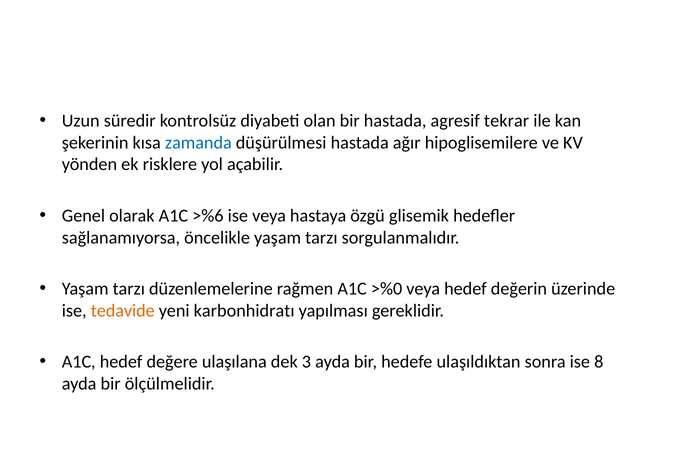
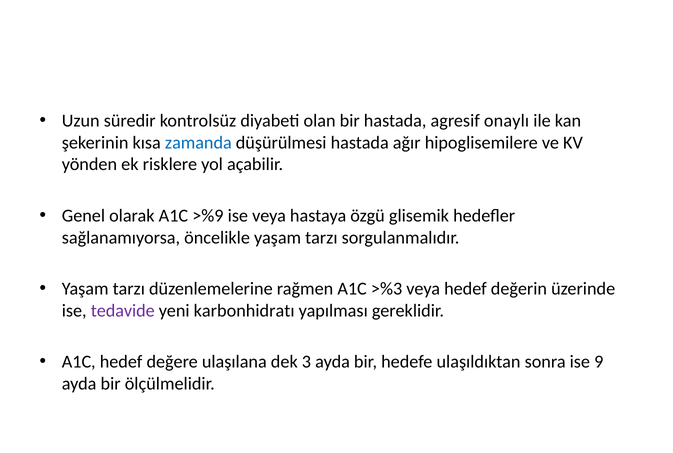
tekrar: tekrar -> onaylı (507, 121)
>%6: >%6 -> >%9 (208, 216)
>%0: >%0 -> >%3 (387, 289)
tedavide colour: orange -> purple (123, 311)
8: 8 -> 9 (599, 362)
